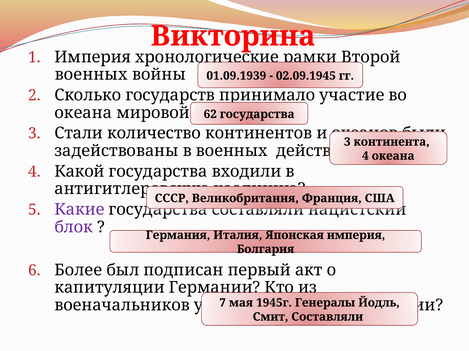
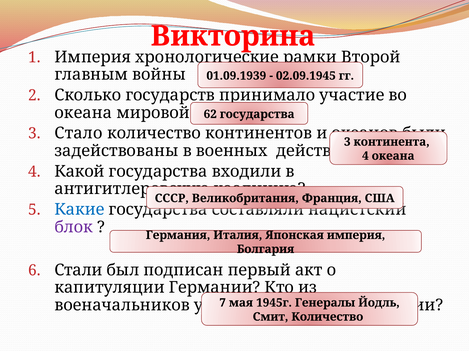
военных: военных -> главным (91, 75)
Стали: Стали -> Стало (79, 134)
Какие colour: purple -> blue (79, 210)
Более: Более -> Стали (78, 271)
Смит Составляли: Составляли -> Количество (327, 317)
